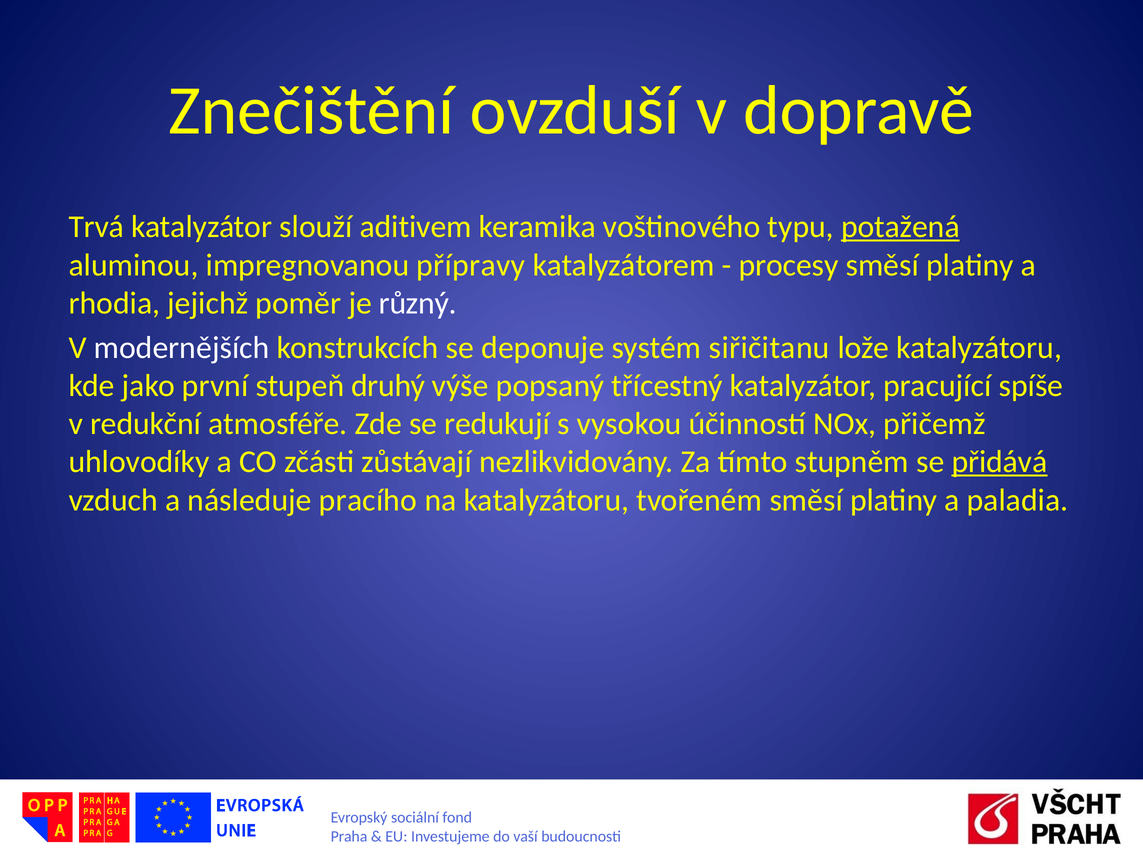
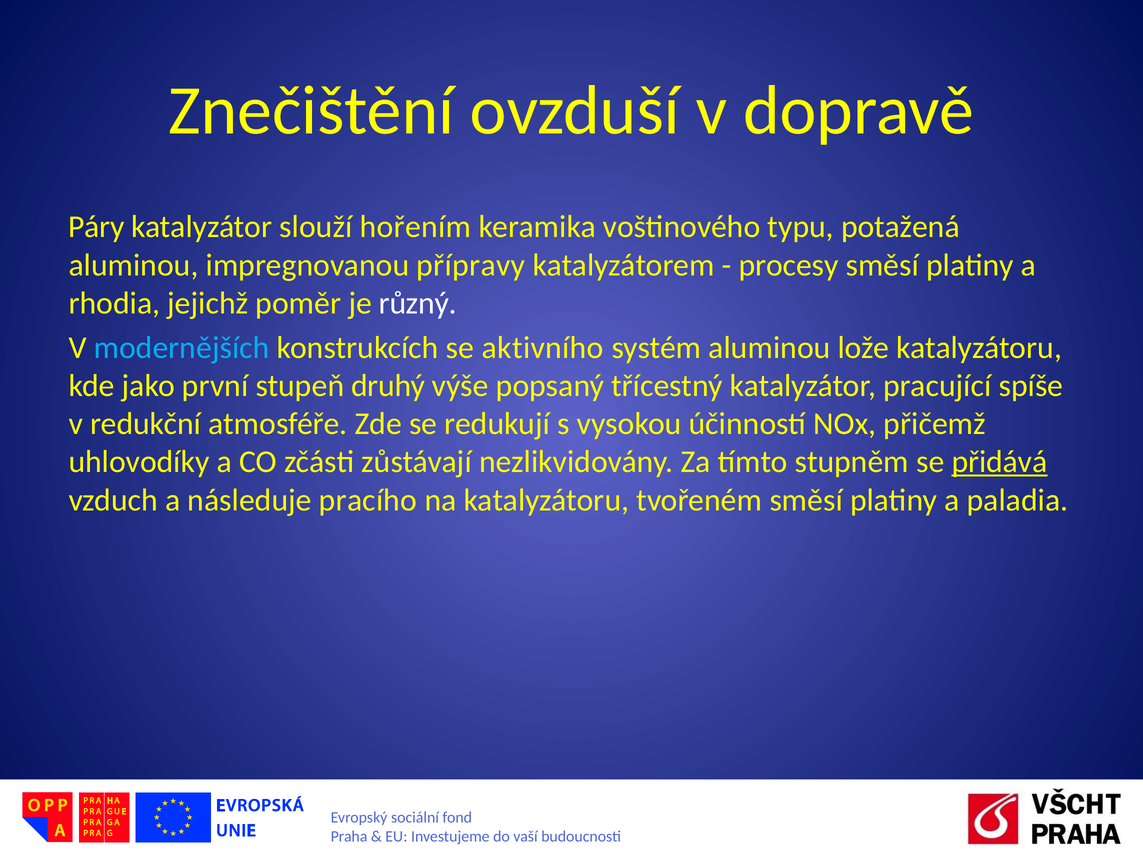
Trvá: Trvá -> Páry (96, 227)
aditivem: aditivem -> hořením (415, 227)
potažená underline: present -> none (900, 227)
modernějších colour: white -> light blue (182, 348)
deponuje: deponuje -> aktivního (543, 348)
systém siřičitanu: siřičitanu -> aluminou (769, 348)
